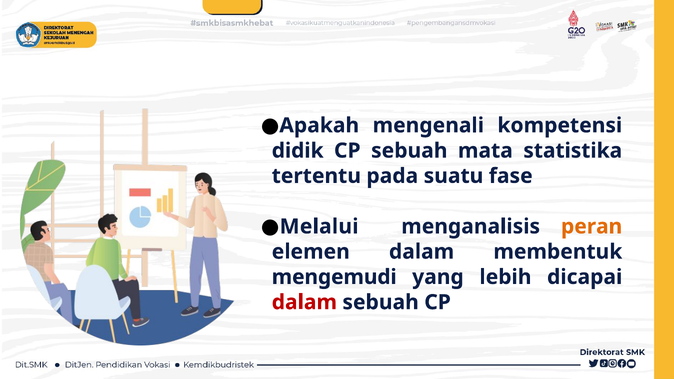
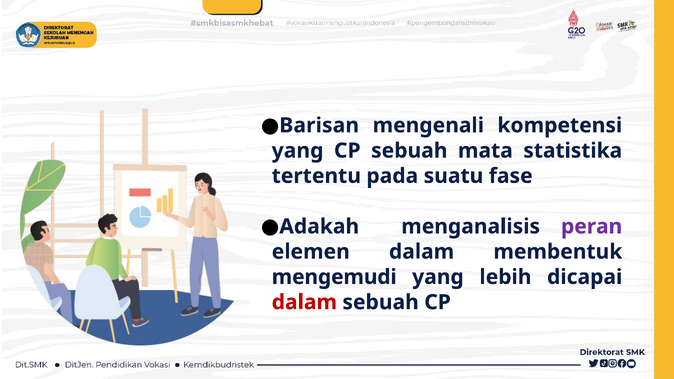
Apakah: Apakah -> Barisan (319, 125)
didik: didik -> yang (298, 151)
Melalui: Melalui -> Adakah (319, 227)
peran colour: orange -> purple (592, 227)
